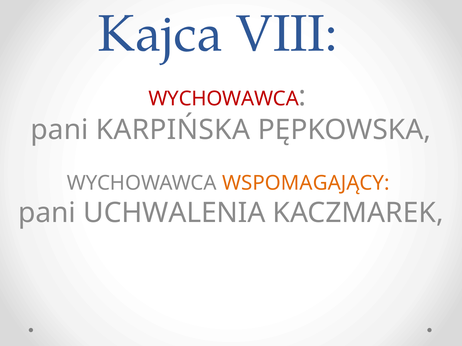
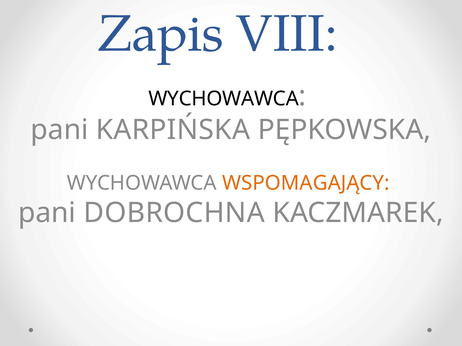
Kajca: Kajca -> Zapis (161, 34)
WYCHOWAWCA colour: red -> black (224, 99)
UCHWALENIA: UCHWALENIA -> DOBROCHNA (174, 213)
